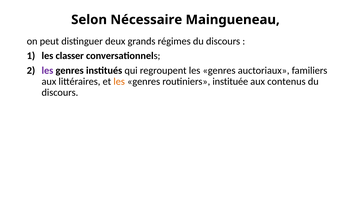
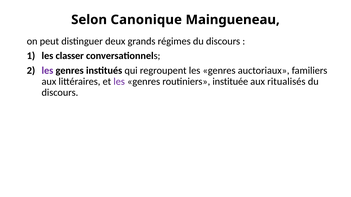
Nécessaire: Nécessaire -> Canonique (146, 20)
les colour: orange -> purple (119, 82)
contenus: contenus -> ritualisés (286, 82)
